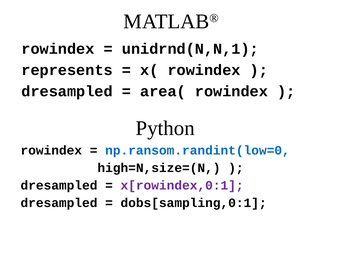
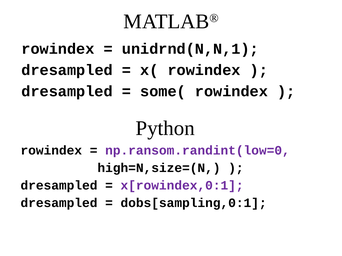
represents: represents -> dresampled (67, 70)
area(: area( -> some( (163, 92)
np.ransom.randint(low=0 colour: blue -> purple (197, 151)
